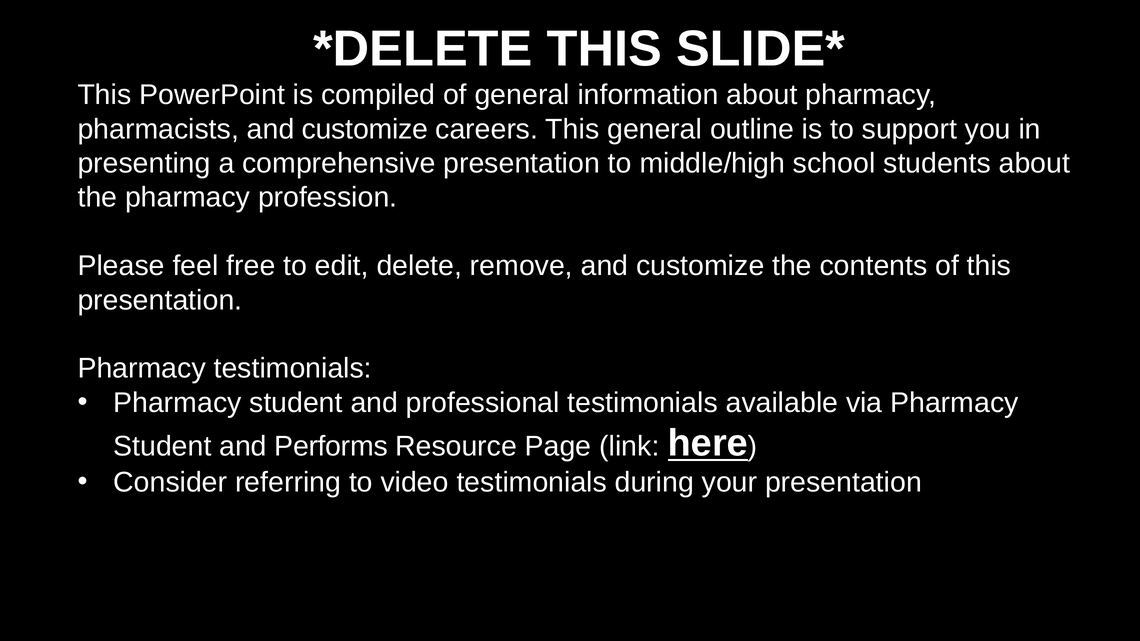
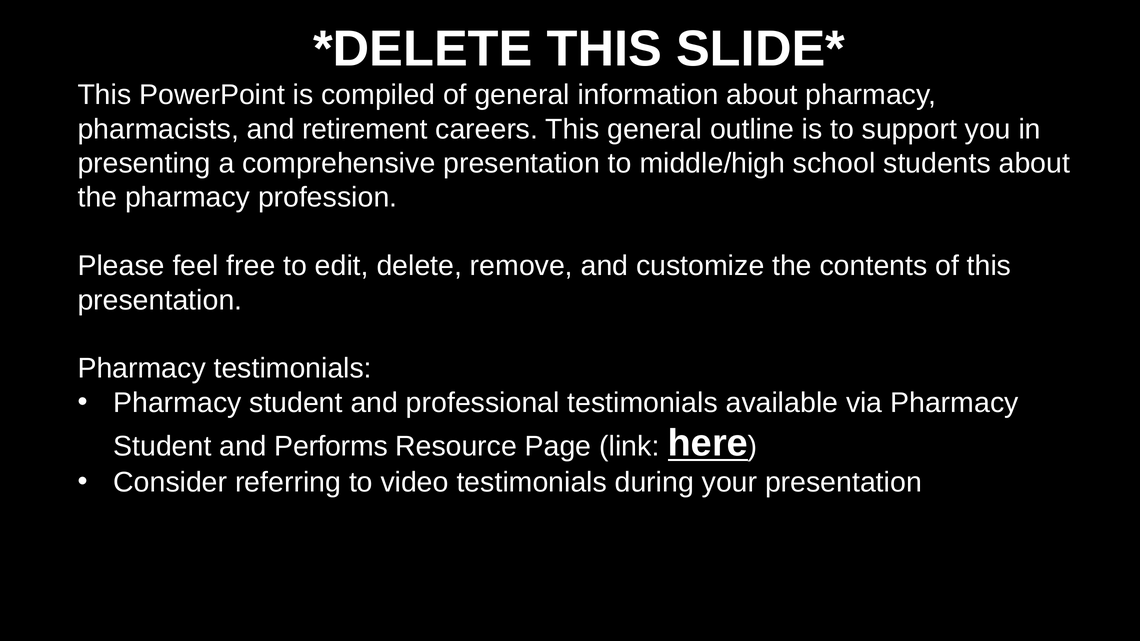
pharmacists and customize: customize -> retirement (365, 129)
